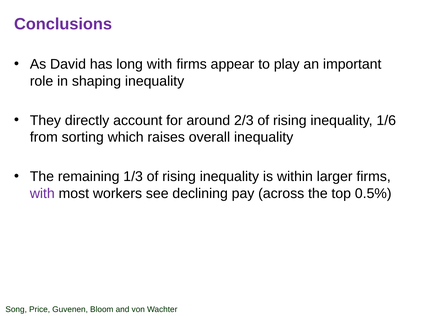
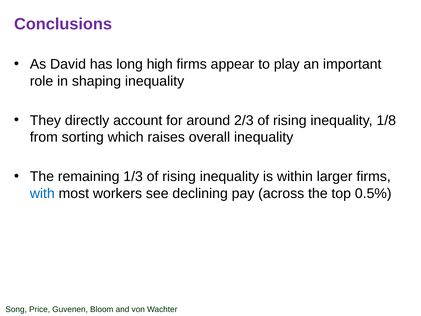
long with: with -> high (160, 64)
1/6: 1/6 -> 1/8 (386, 120)
with colour: purple -> blue (42, 193)
